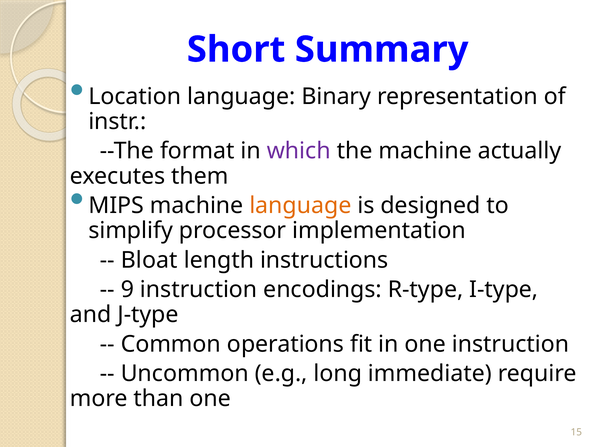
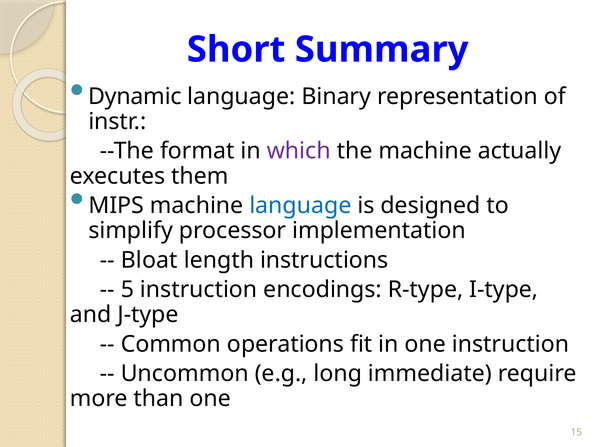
Location: Location -> Dynamic (135, 96)
language colour: orange -> blue (300, 206)
9: 9 -> 5 (127, 290)
